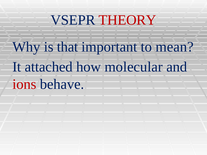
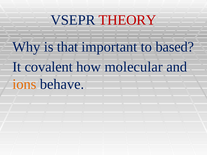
mean: mean -> based (175, 47)
attached: attached -> covalent (49, 67)
ions colour: red -> orange (24, 84)
